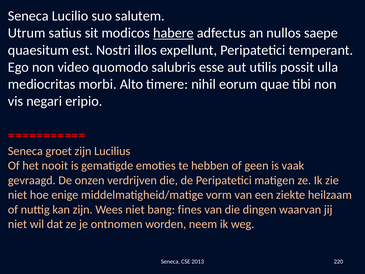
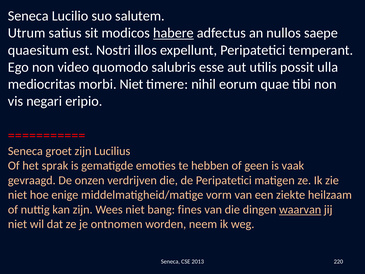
morbi Alto: Alto -> Niet (132, 84)
nooit: nooit -> sprak (55, 166)
waarvan underline: none -> present (300, 209)
